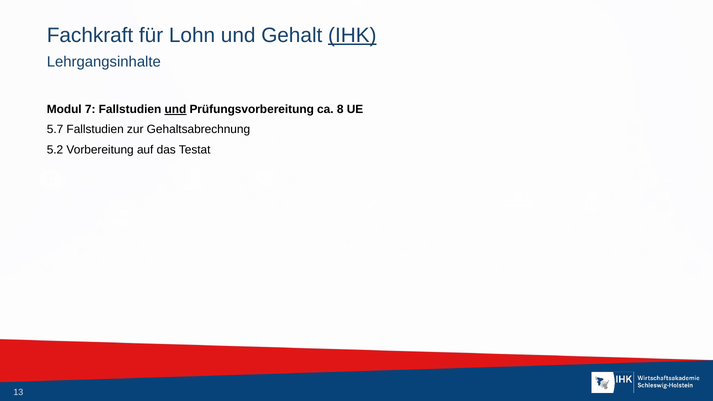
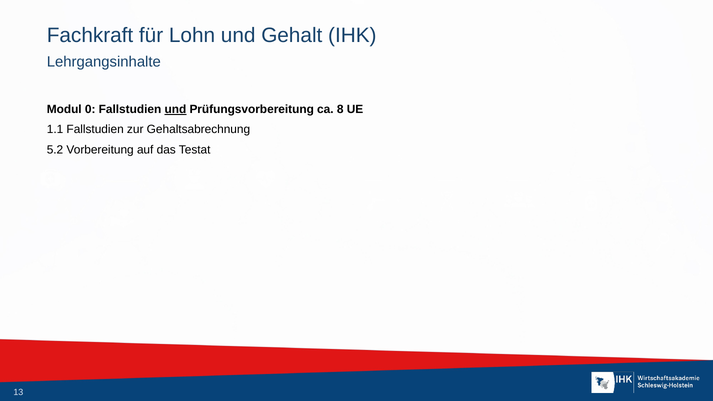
IHK underline: present -> none (352, 35)
7: 7 -> 0 (90, 109)
5.7: 5.7 -> 1.1 (55, 130)
